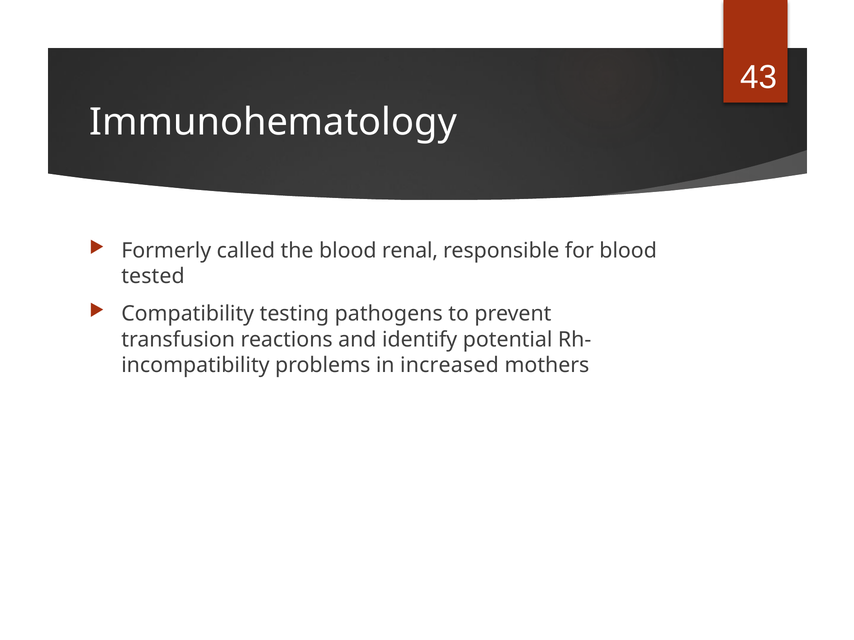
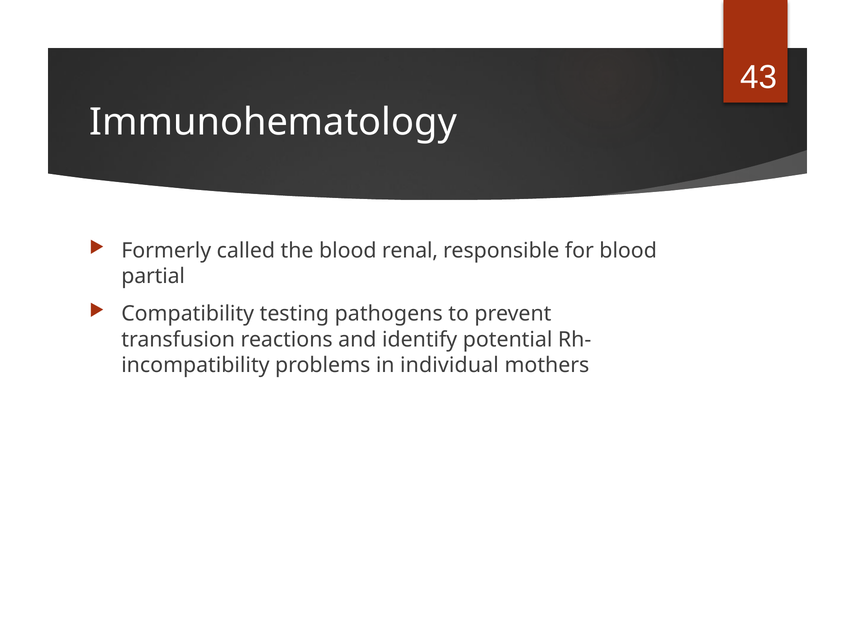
tested: tested -> partial (153, 277)
increased: increased -> individual (449, 365)
